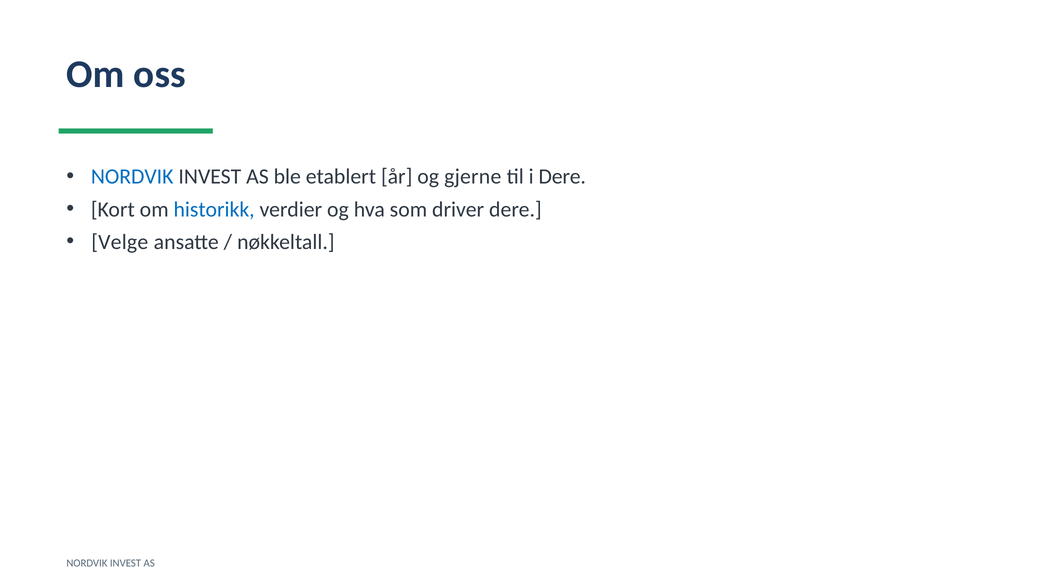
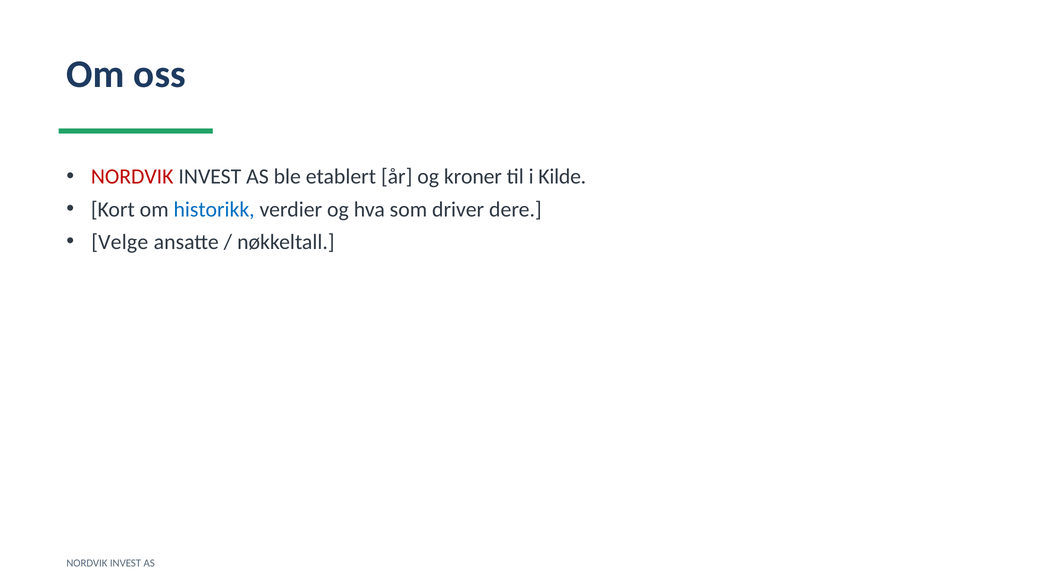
NORDVIK colour: blue -> red (132, 177)
gjerne: gjerne -> kroner (473, 177)
i Dere: Dere -> Kilde (562, 177)
